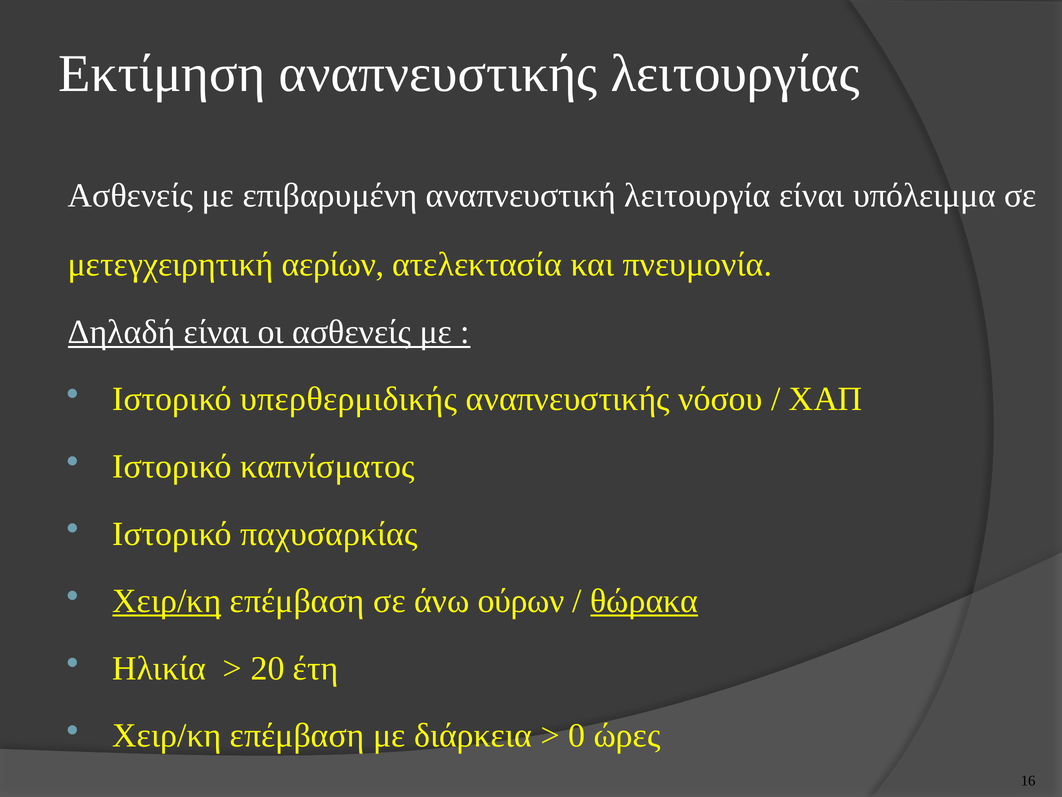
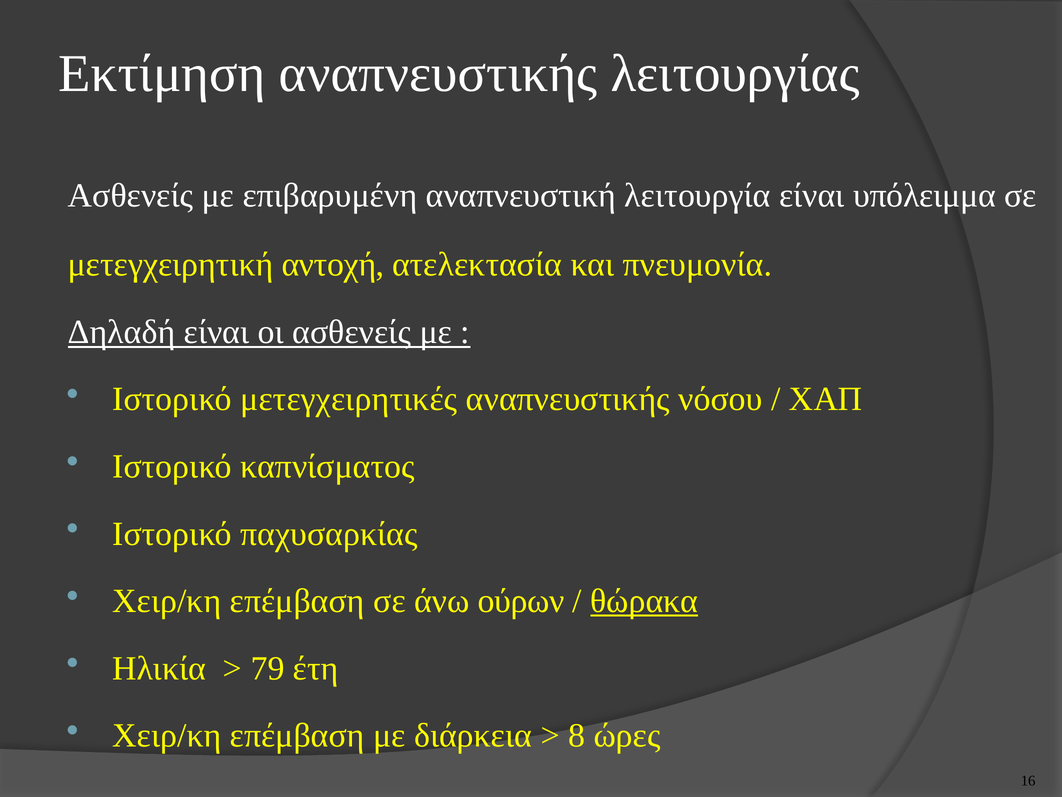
αερίων: αερίων -> αντοχή (333, 265)
υπερθερμιδικής: υπερθερμιδικής -> μετεγχειρητικές (349, 399)
Χειρ/κη underline: present -> none (167, 601)
20: 20 -> 79 (267, 668)
0: 0 -> 8 (577, 735)
